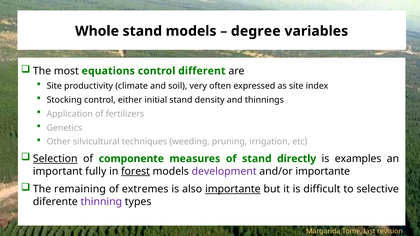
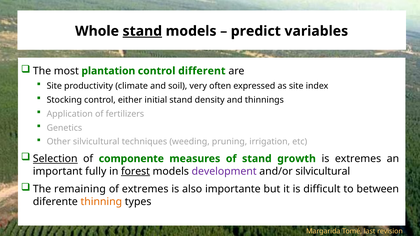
stand underline: none -> present (142, 31)
degree: degree -> predict (256, 31)
equations: equations -> plantation (108, 71)
directly: directly -> growth (297, 159)
is examples: examples -> extremes (358, 159)
and/or importante: importante -> silvicultural (323, 171)
importante underline: present -> none (233, 189)
selective: selective -> between (378, 189)
thinning colour: purple -> orange (101, 202)
